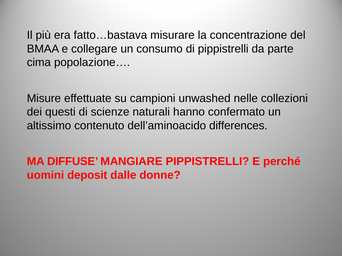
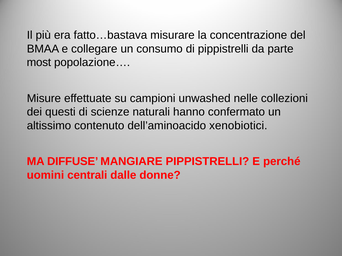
cima: cima -> most (39, 63)
differences: differences -> xenobiotici (238, 126)
deposit: deposit -> centrali (87, 175)
